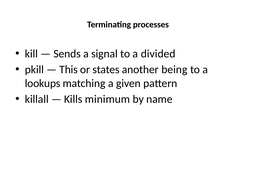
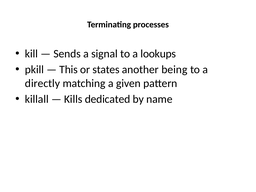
divided: divided -> lookups (158, 54)
lookups: lookups -> directly (42, 83)
minimum: minimum -> dedicated (108, 99)
